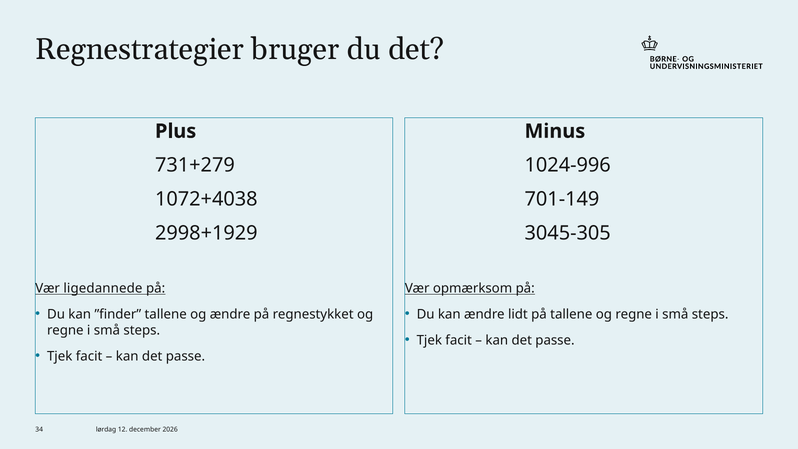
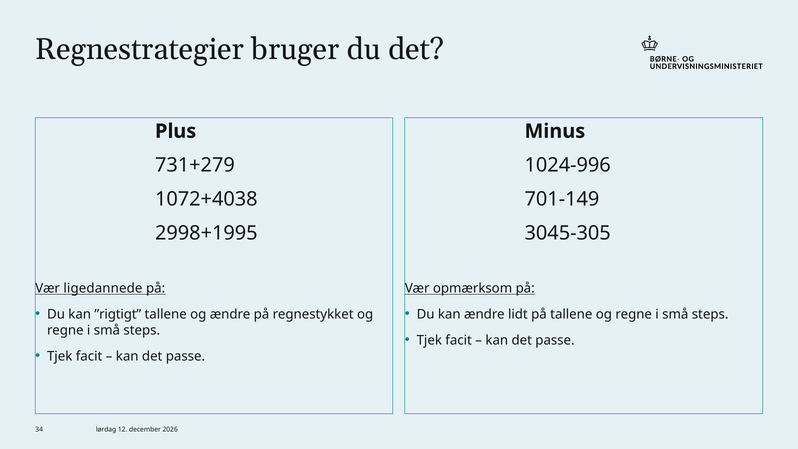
2998+1929: 2998+1929 -> 2998+1995 (206, 233)
”finder: ”finder -> ”rigtigt (118, 314)
